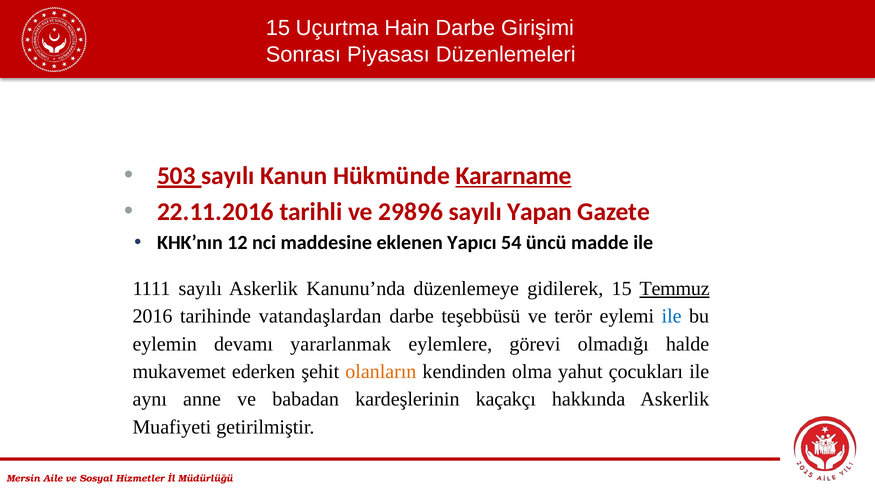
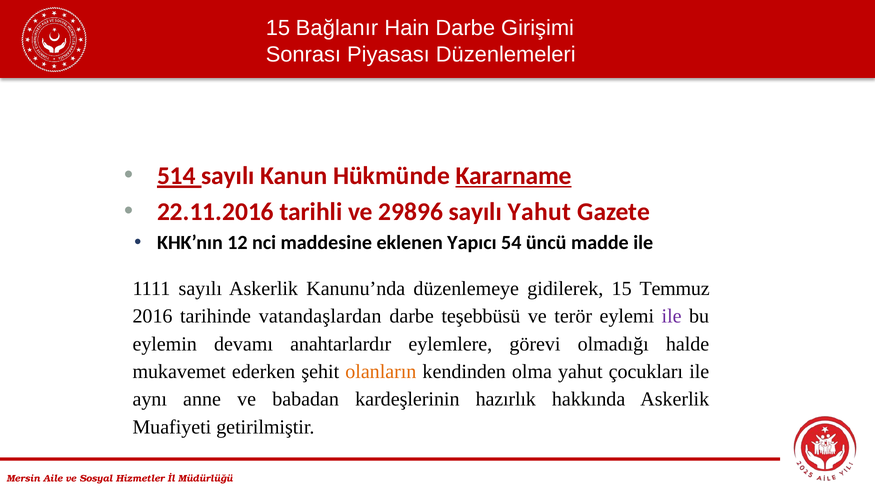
Uçurtma: Uçurtma -> Bağlanır (337, 28)
503: 503 -> 514 (176, 176)
sayılı Yapan: Yapan -> Yahut (539, 212)
Temmuz underline: present -> none (675, 289)
ile colour: blue -> purple (672, 316)
yararlanmak: yararlanmak -> anahtarlardır (341, 344)
kaçakçı: kaçakçı -> hazırlık (506, 399)
